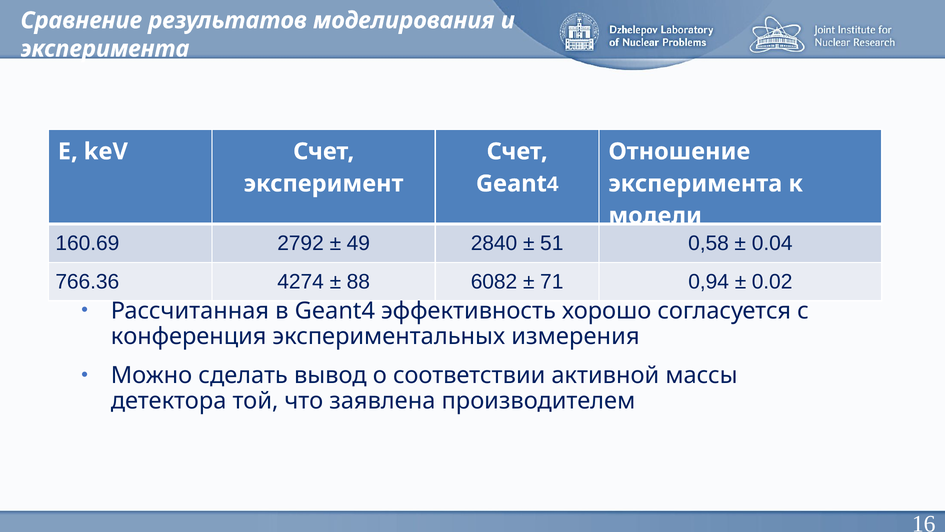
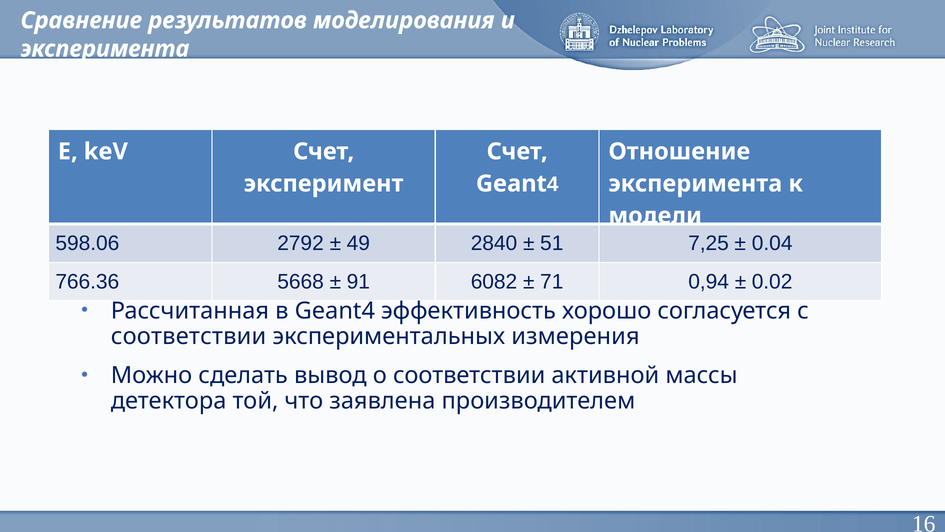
160.69: 160.69 -> 598.06 (87, 243)
0,58: 0,58 -> 7,25 (709, 243)
4274: 4274 -> 5668 (301, 282)
88: 88 -> 91 (358, 282)
конференция: конференция -> соответствии (188, 336)
